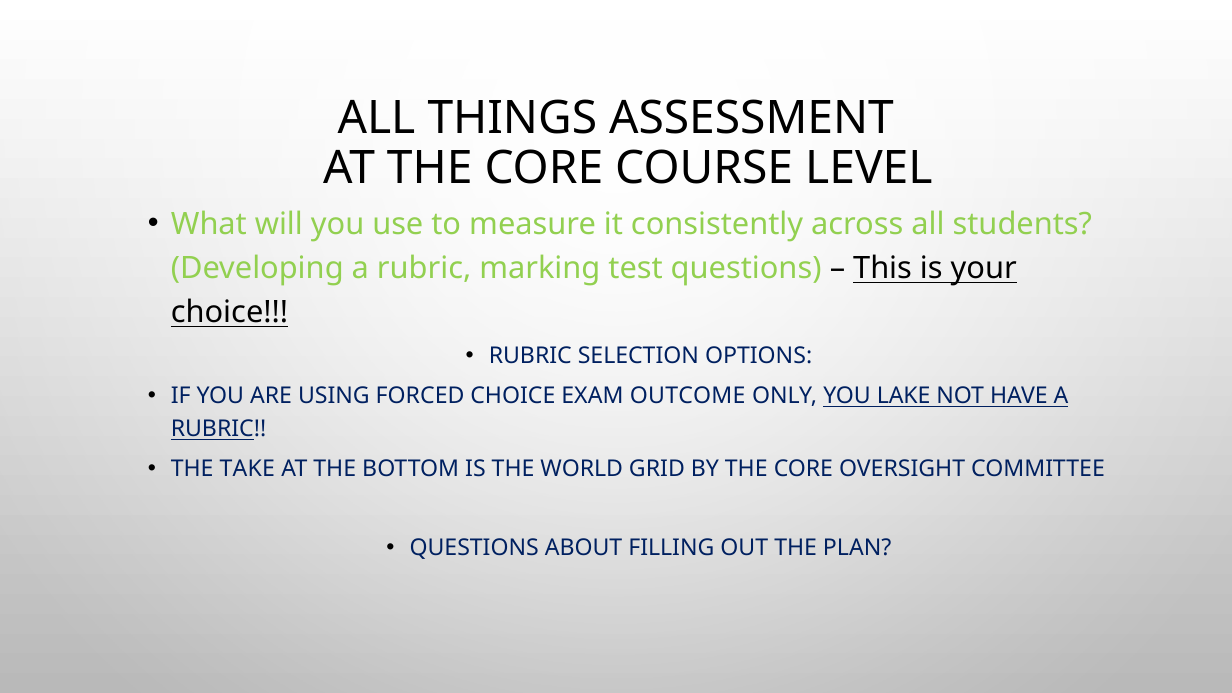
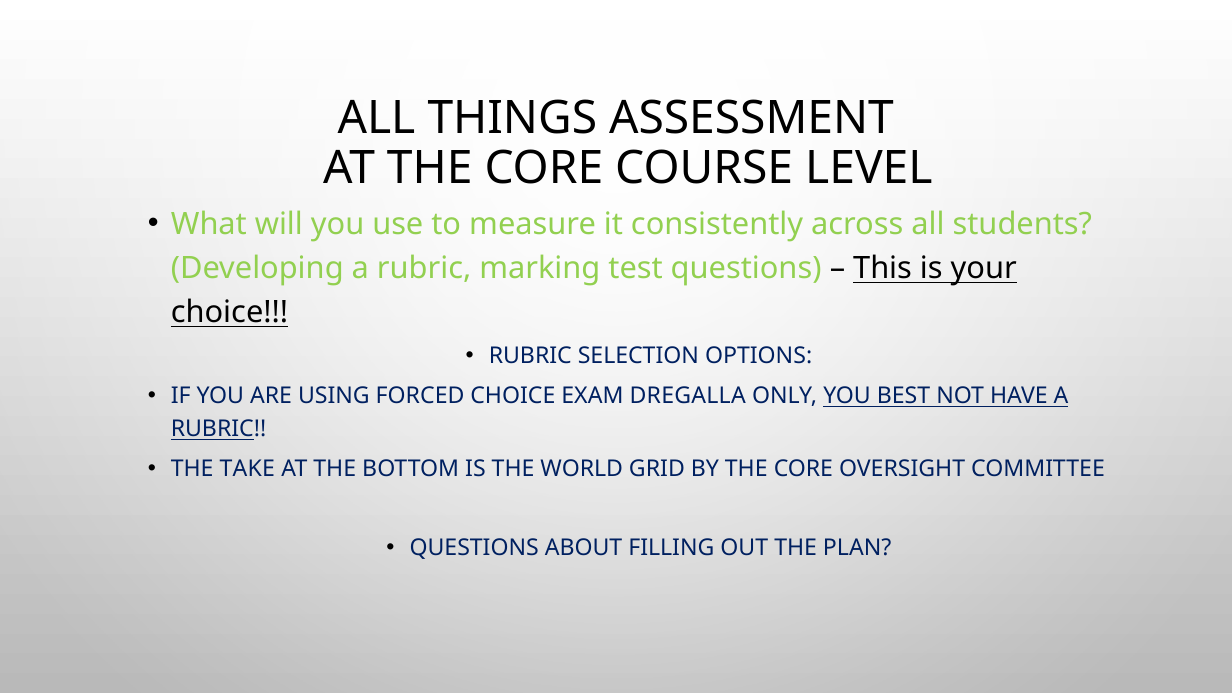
OUTCOME: OUTCOME -> DREGALLA (688, 396)
LAKE: LAKE -> BEST (904, 396)
